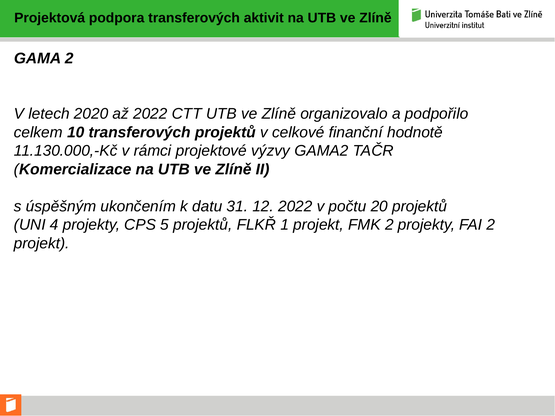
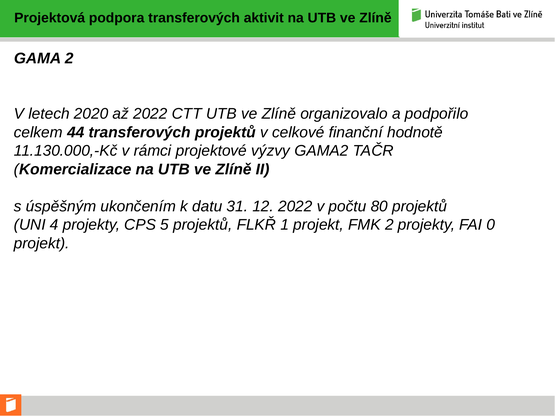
10: 10 -> 44 (76, 132)
20: 20 -> 80 (379, 206)
FAI 2: 2 -> 0 (491, 225)
